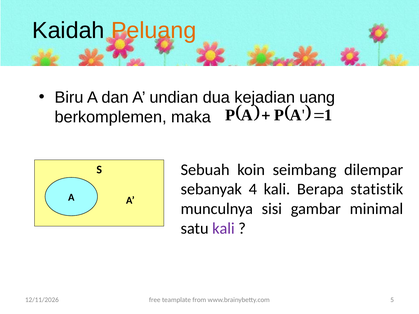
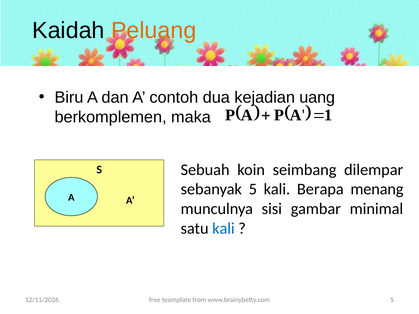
undian: undian -> contoh (174, 98)
sebanyak 4: 4 -> 5 (253, 189)
statistik: statistik -> menang (377, 189)
kali colour: purple -> blue (223, 228)
